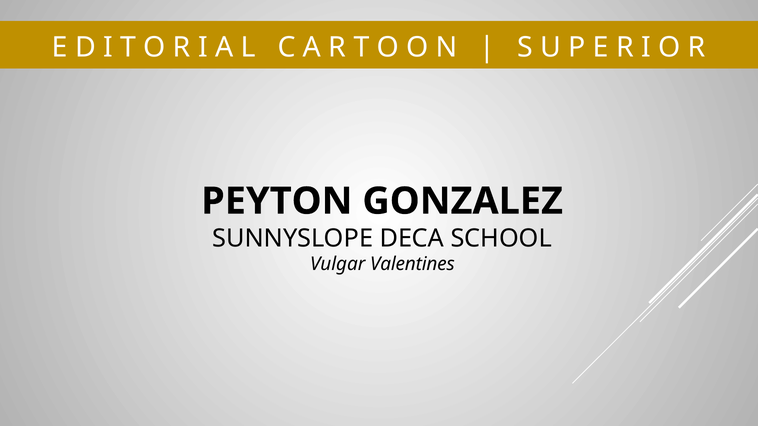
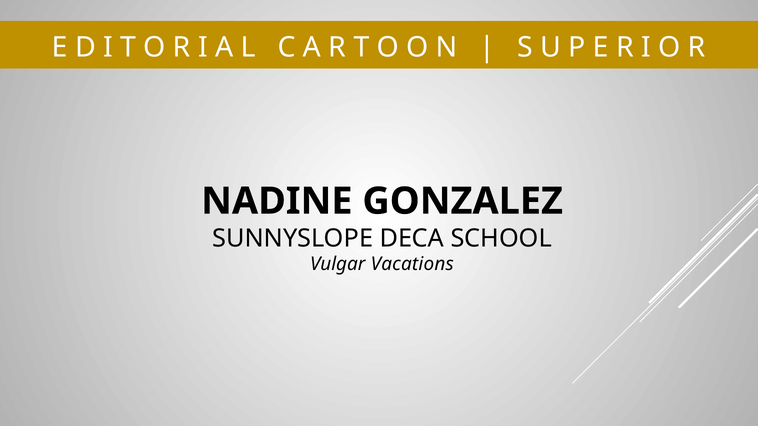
PEYTON: PEYTON -> NADINE (277, 201)
Valentines: Valentines -> Vacations (412, 264)
